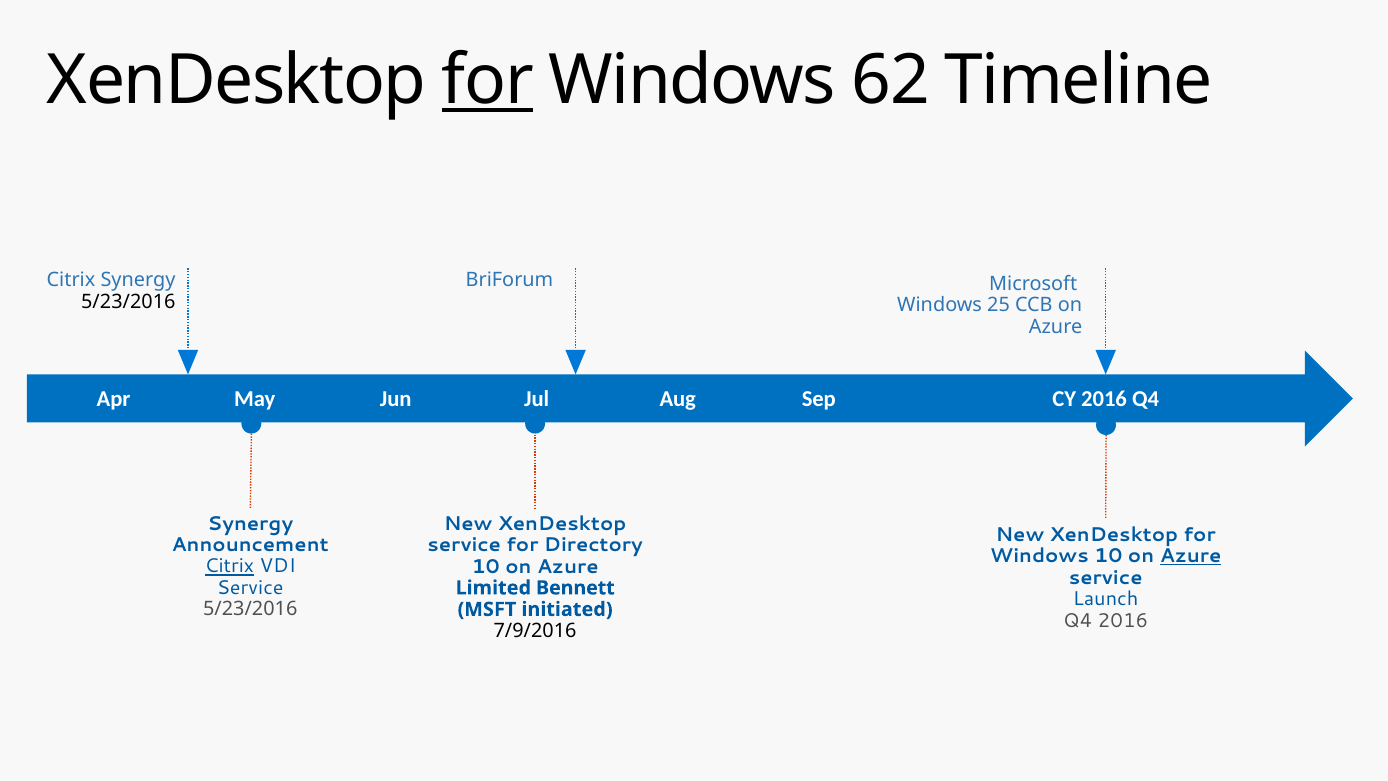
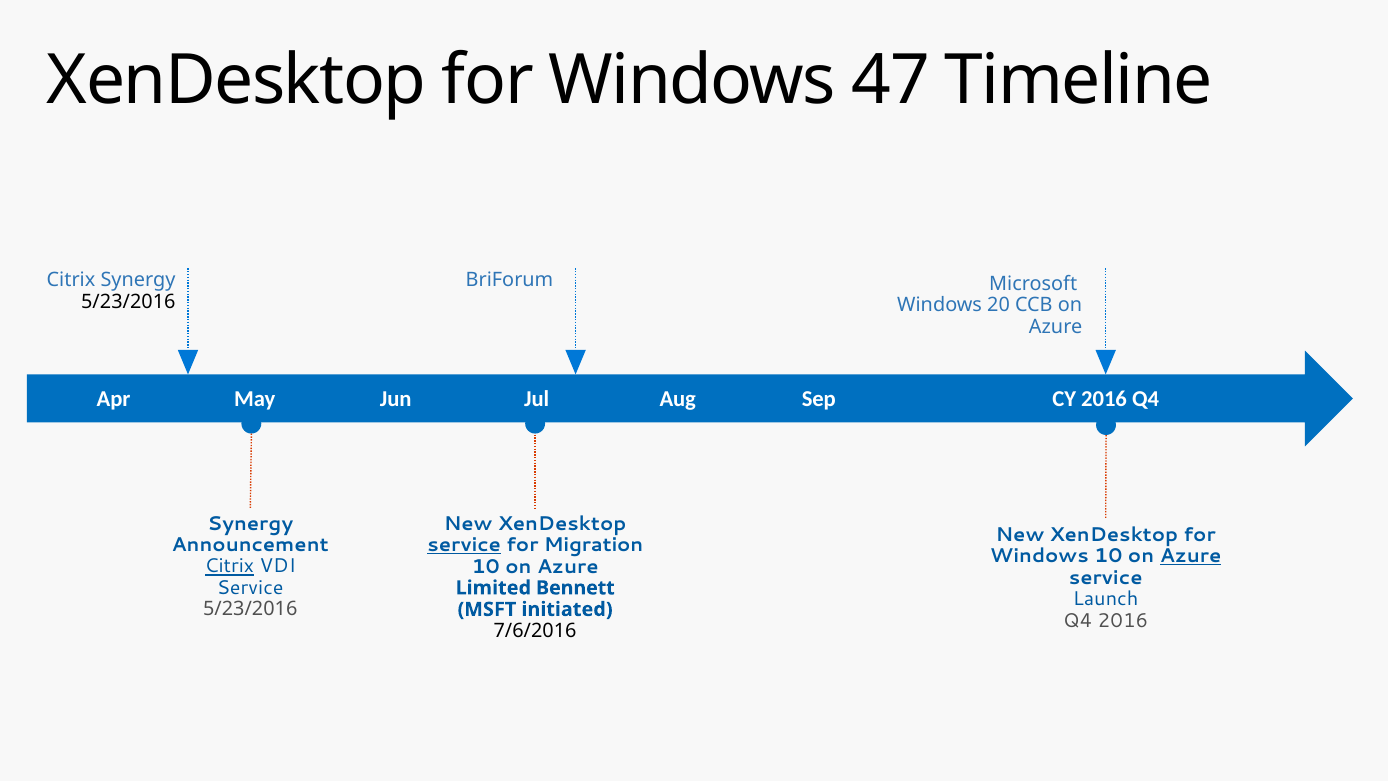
for underline: present -> none (488, 80)
62: 62 -> 47 (891, 80)
25: 25 -> 20 (999, 305)
service underline: none -> present (464, 545)
Directory: Directory -> Migration (593, 545)
7/9/2016: 7/9/2016 -> 7/6/2016 (535, 631)
